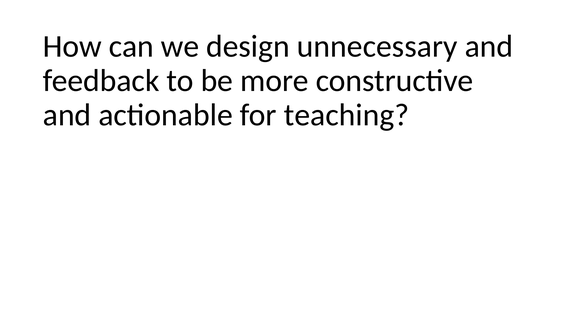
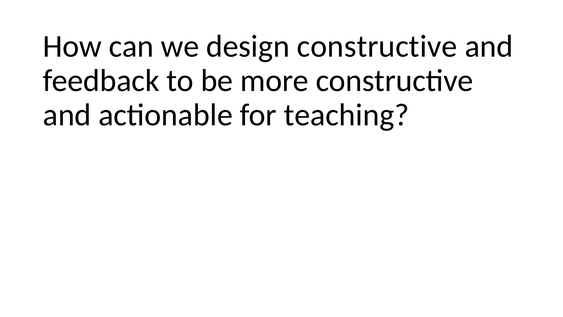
design unnecessary: unnecessary -> constructive (377, 46)
